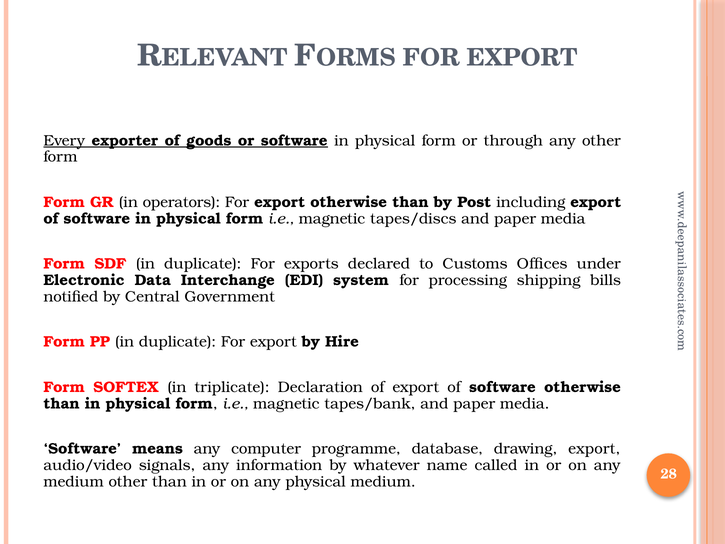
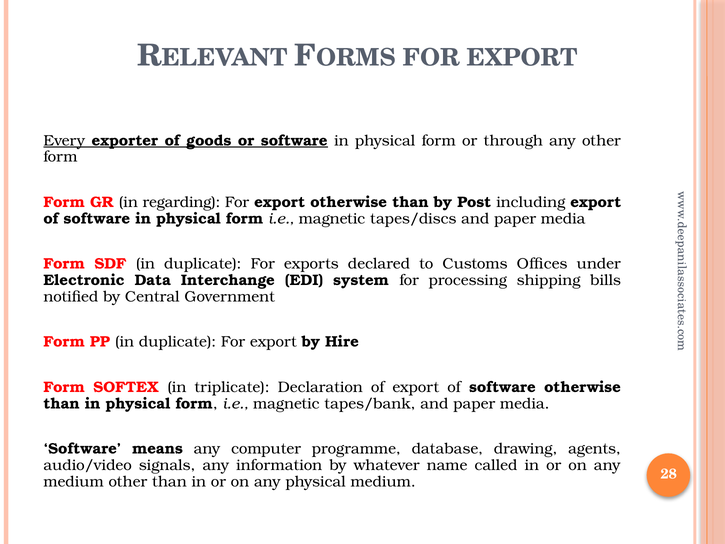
operators: operators -> regarding (181, 202)
drawing export: export -> agents (594, 449)
